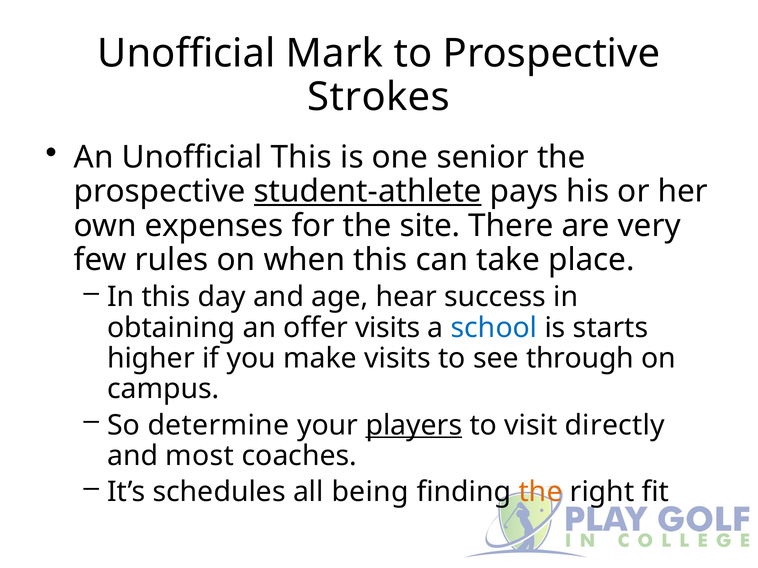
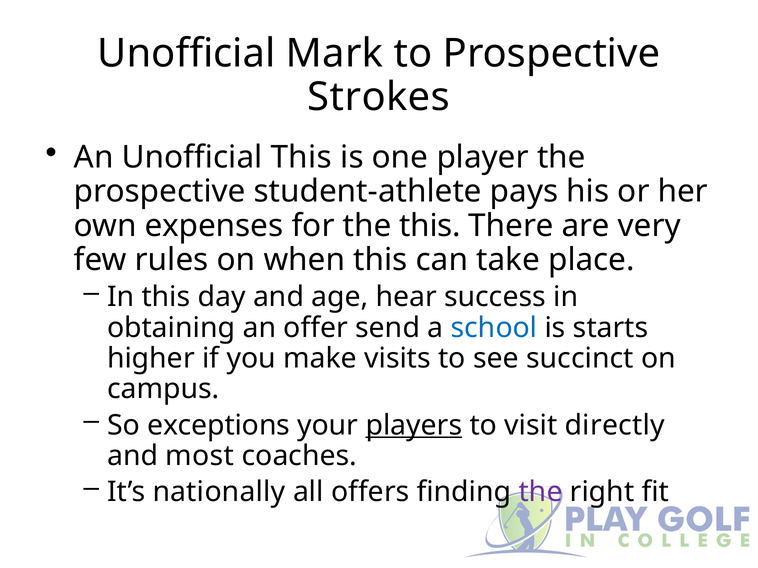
senior: senior -> player (483, 158)
student-athlete underline: present -> none (368, 192)
the site: site -> this (430, 226)
offer visits: visits -> send (388, 328)
through: through -> succinct (580, 359)
determine: determine -> exceptions (219, 426)
schedules: schedules -> nationally (219, 492)
being: being -> offers (370, 492)
the colour: orange -> purple (541, 492)
